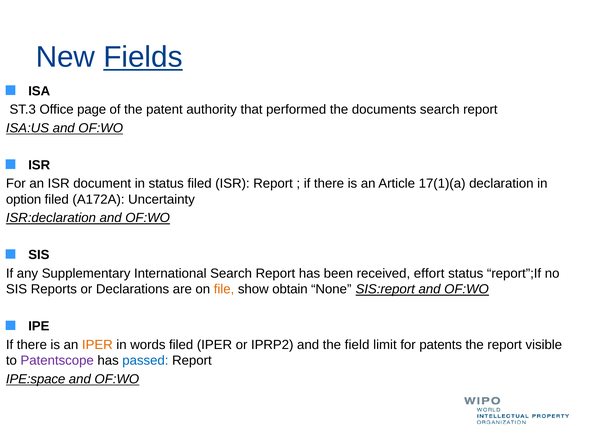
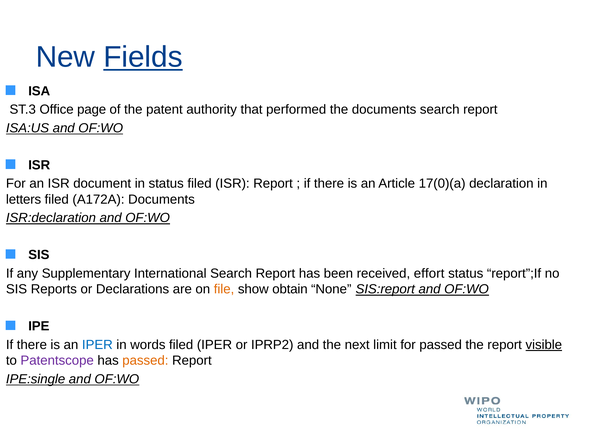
17(1)(a: 17(1)(a -> 17(0)(a (442, 184)
option: option -> letters (24, 200)
A172A Uncertainty: Uncertainty -> Documents (161, 200)
IPER colour: orange -> blue (97, 345)
field: field -> next (357, 345)
for patents: patents -> passed (441, 345)
visible underline: none -> present (544, 345)
passed colour: blue -> orange (145, 361)
IPE:space: IPE:space -> IPE:single (36, 379)
